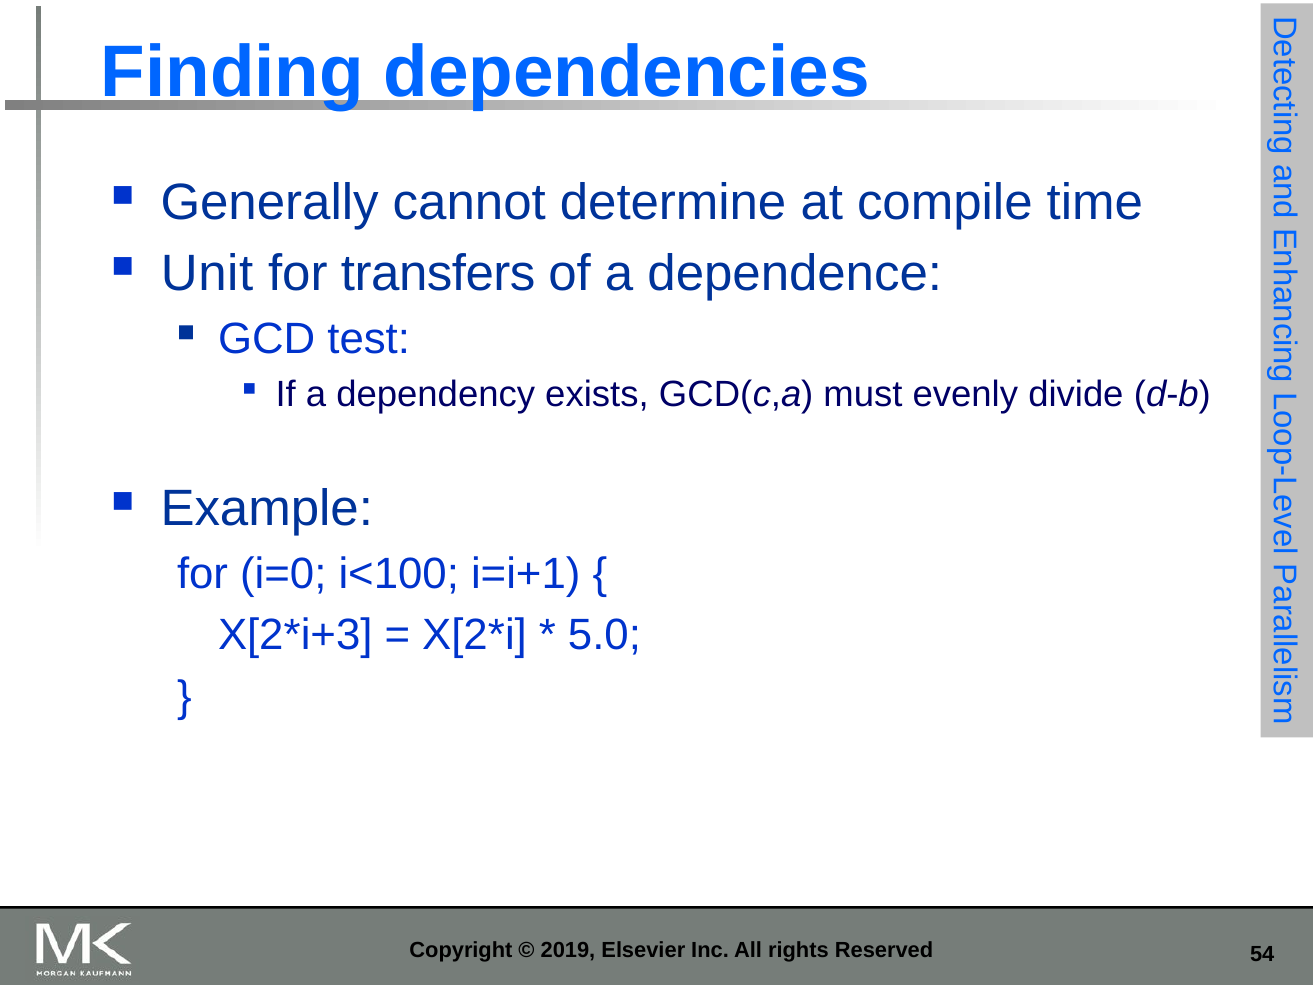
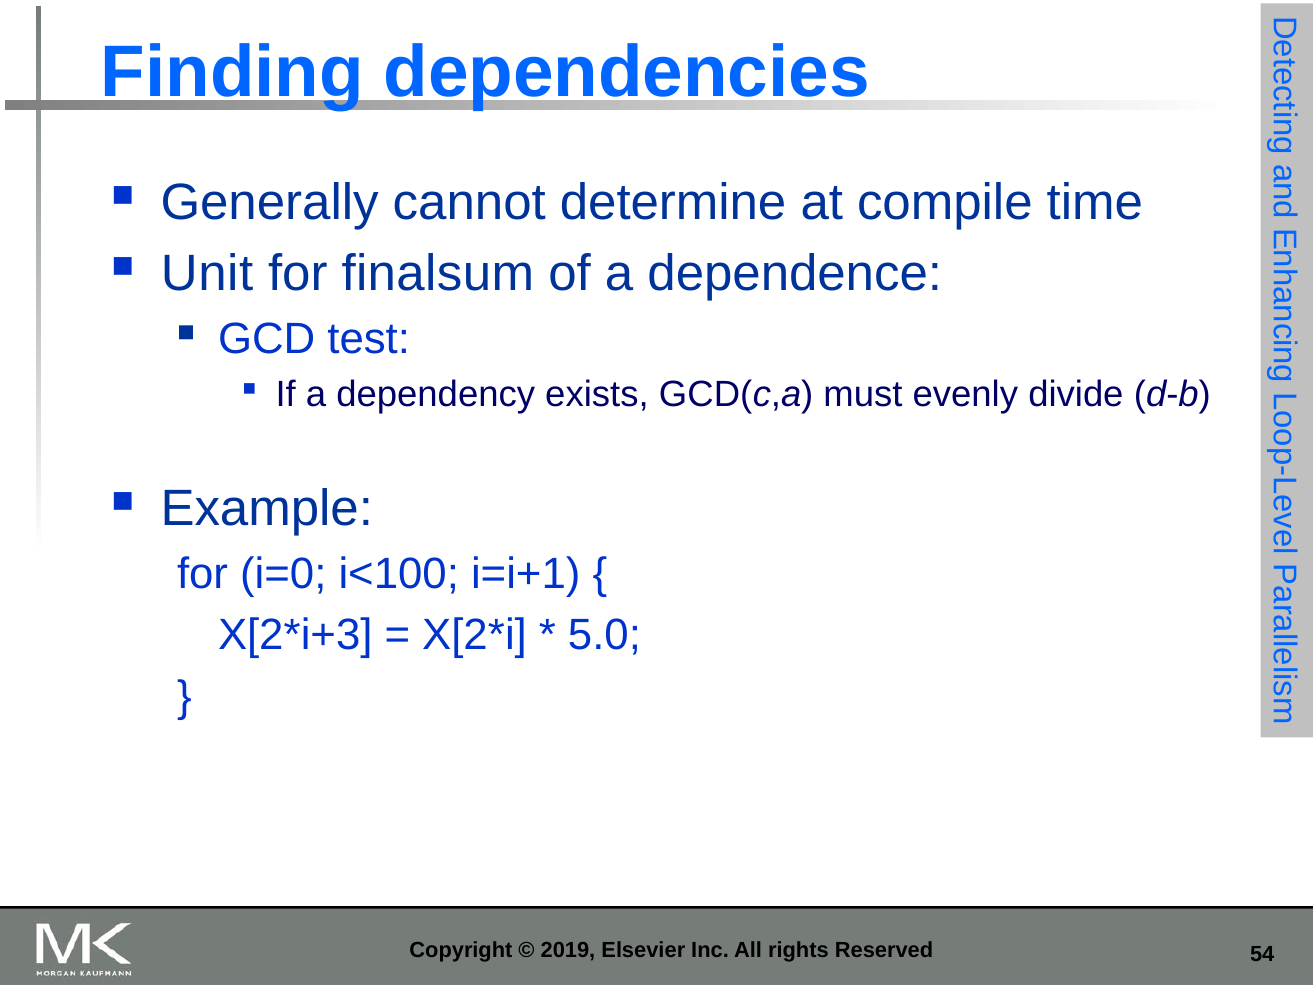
transfers: transfers -> finalsum (438, 274)
